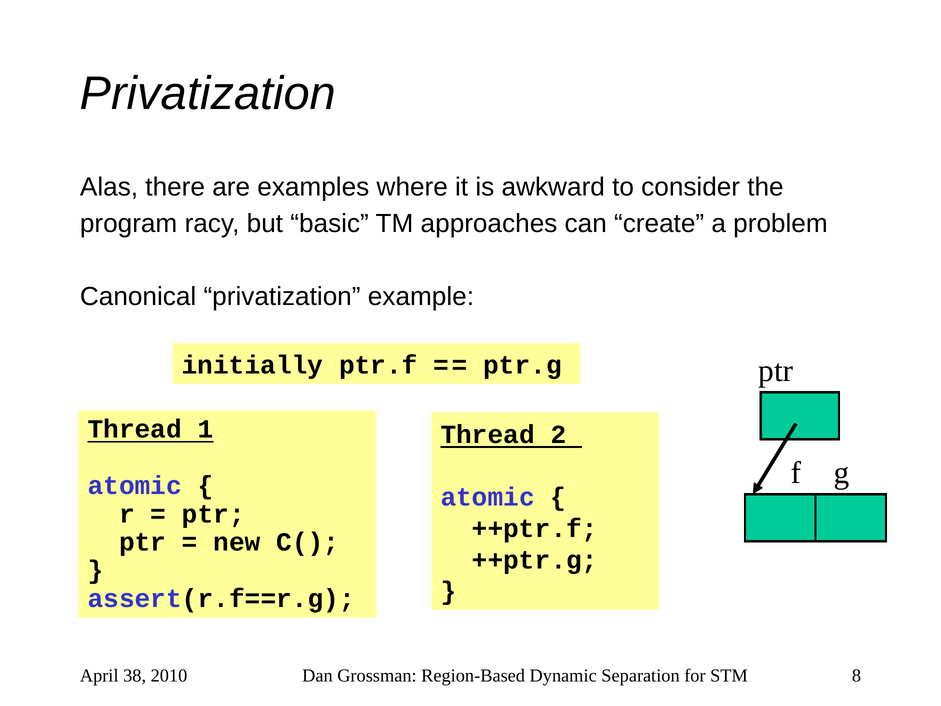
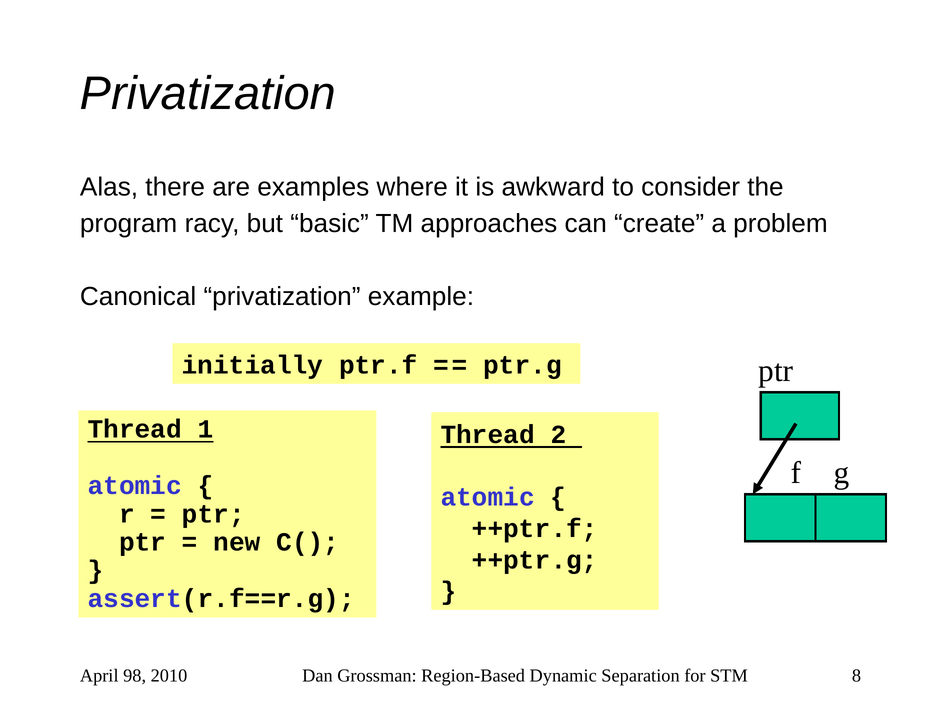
38: 38 -> 98 (135, 676)
